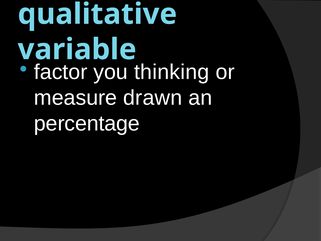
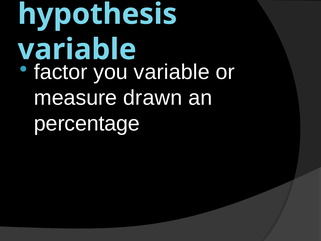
qualitative: qualitative -> hypothesis (97, 14)
thinking: thinking -> variable (172, 72)
